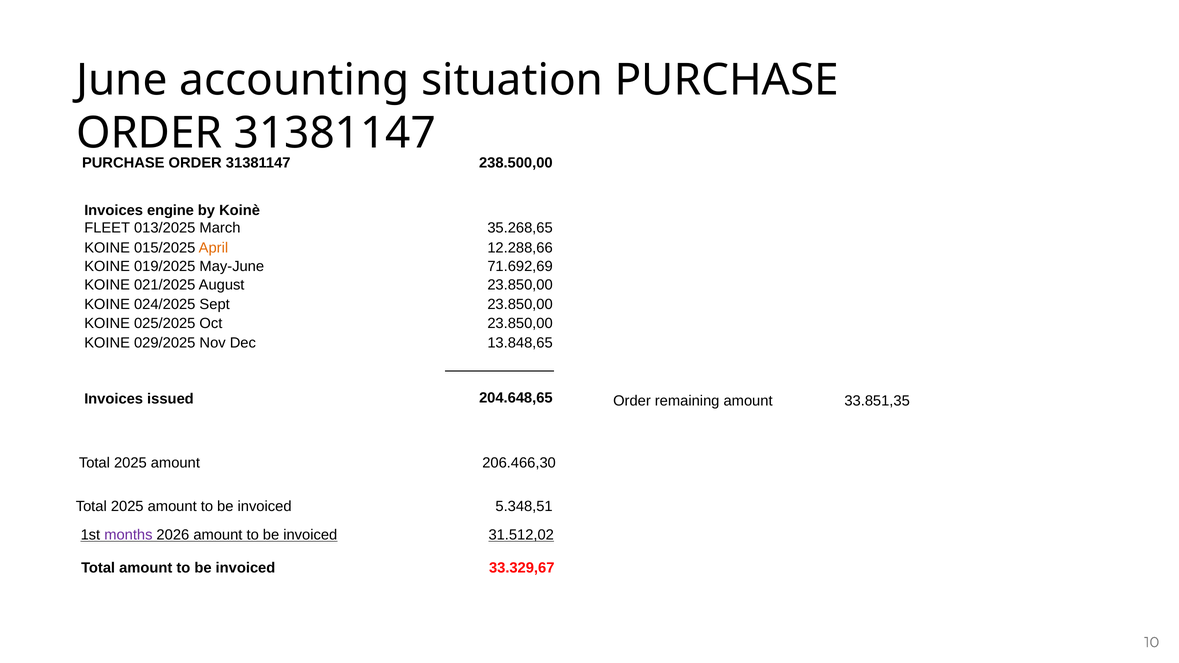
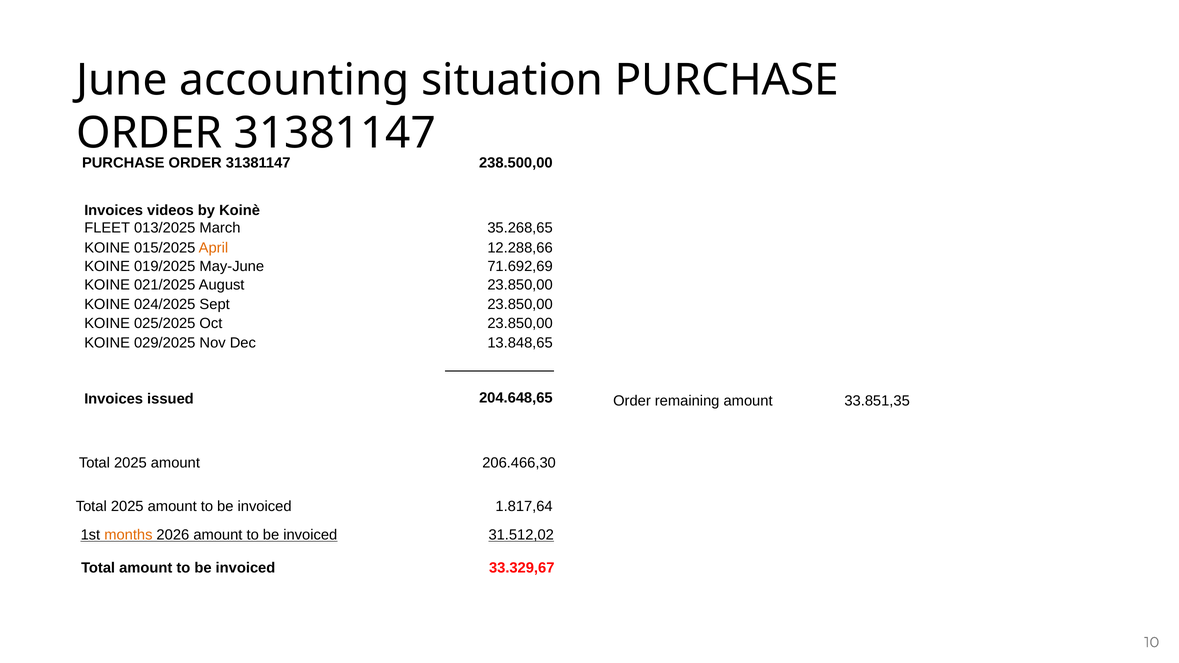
engine: engine -> videos (170, 211)
5.348,51: 5.348,51 -> 1.817,64 (524, 506)
months colour: purple -> orange (128, 535)
